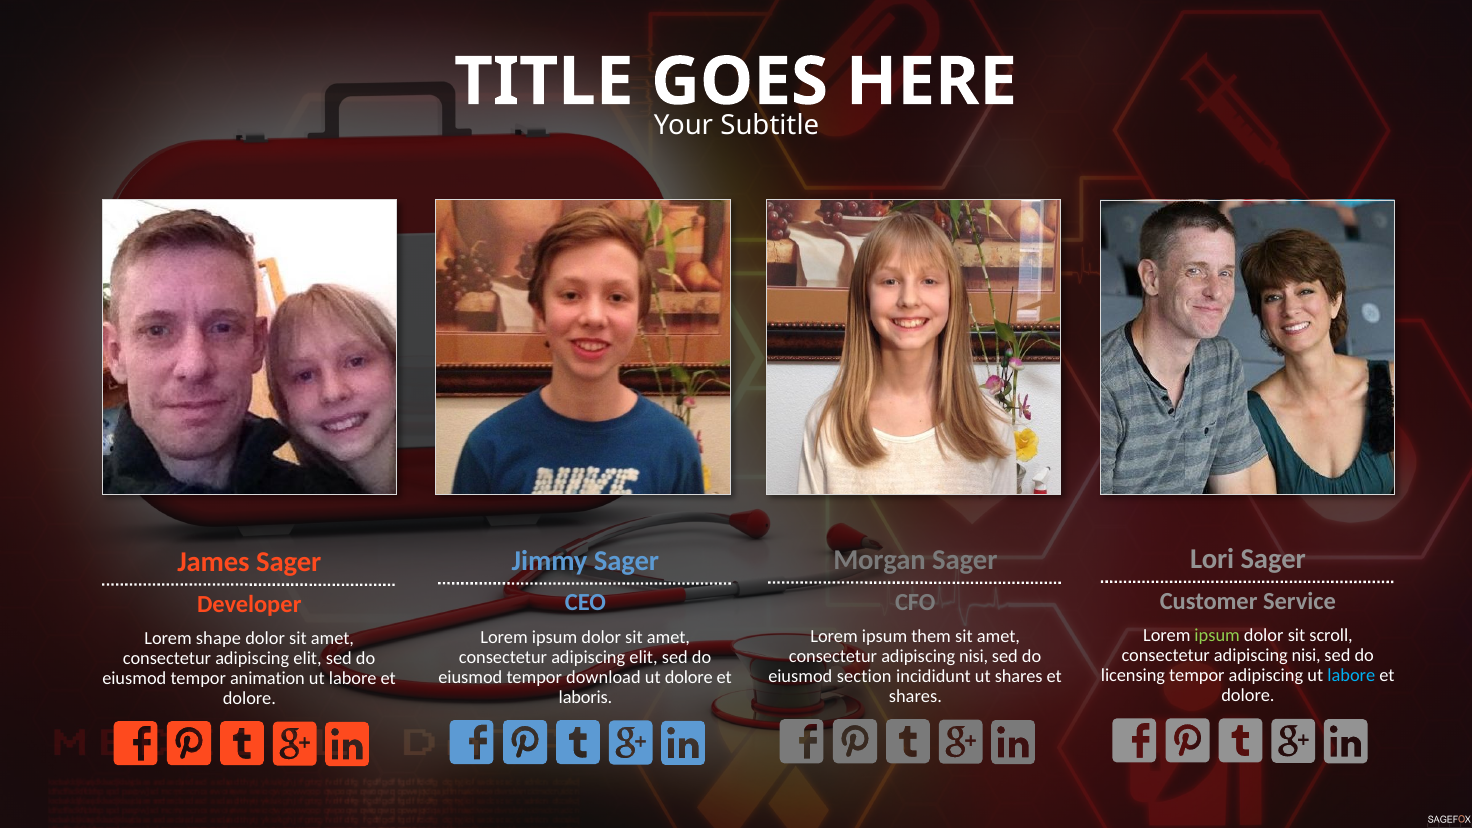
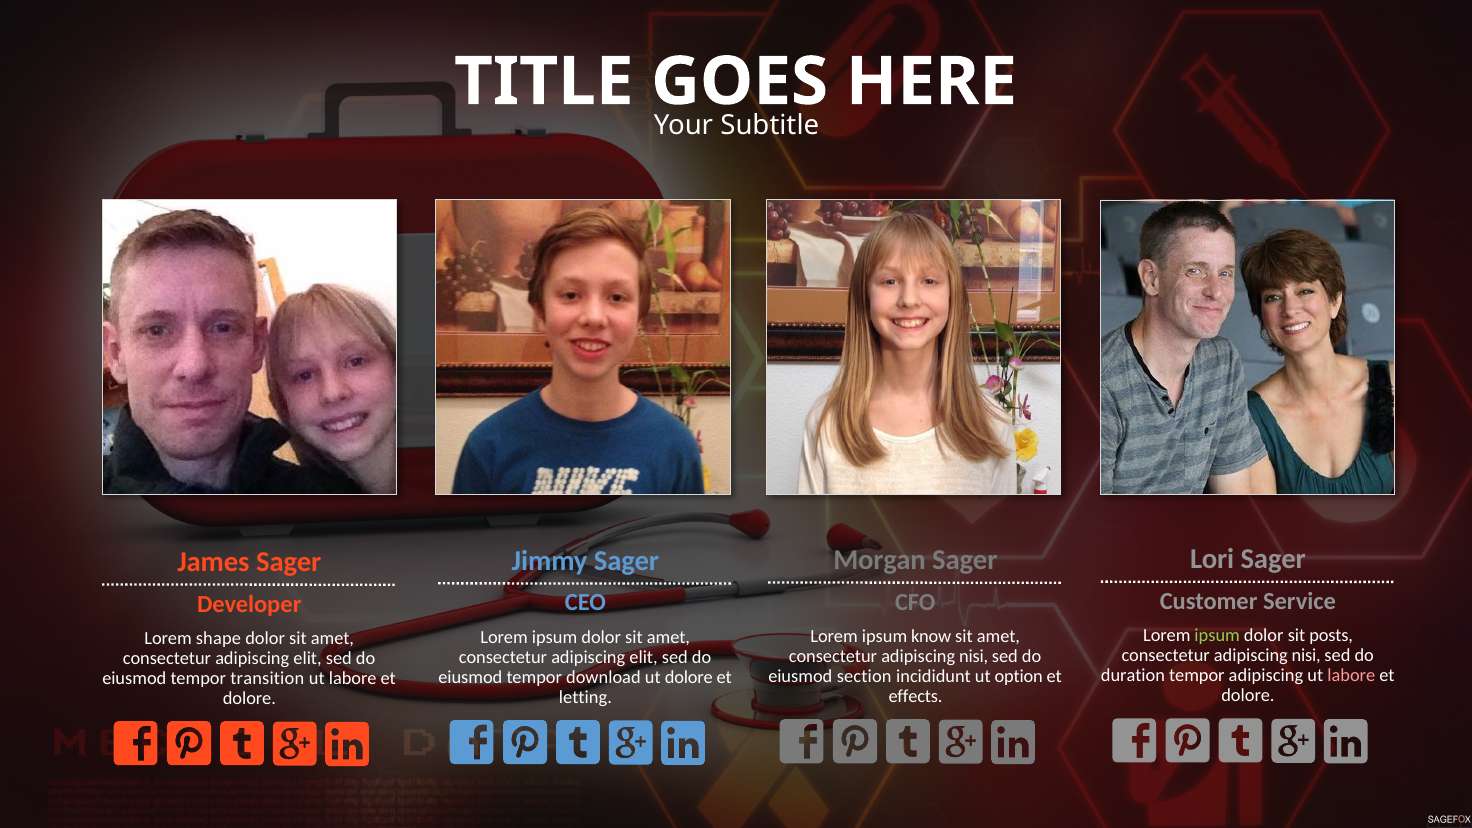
scroll: scroll -> posts (1331, 636)
them: them -> know (931, 637)
licensing: licensing -> duration (1133, 676)
labore colour: light blue -> pink (1351, 676)
ut shares: shares -> option (1019, 676)
animation: animation -> transition (267, 678)
shares: shares -> effects (915, 696)
laboris: laboris -> letting (585, 697)
